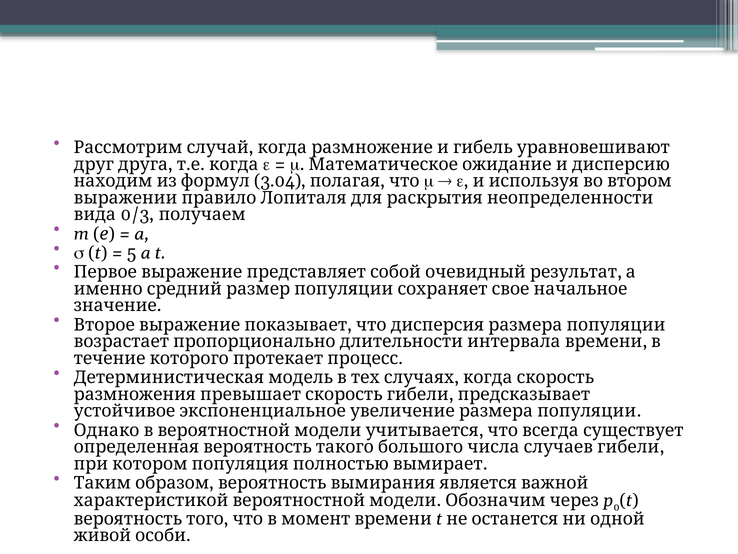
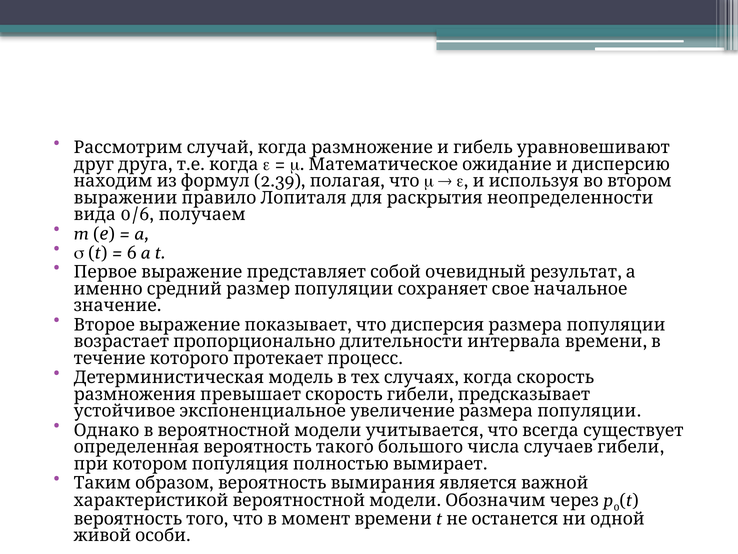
3.04: 3.04 -> 2.39 (280, 181)
0/3: 0/3 -> 0/6 (137, 214)
5: 5 -> 6 (132, 253)
